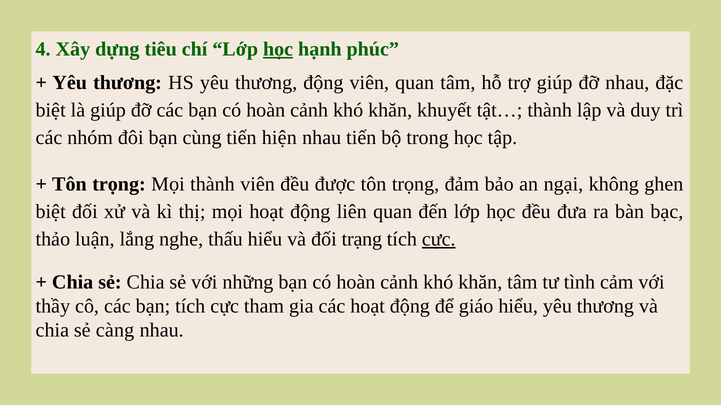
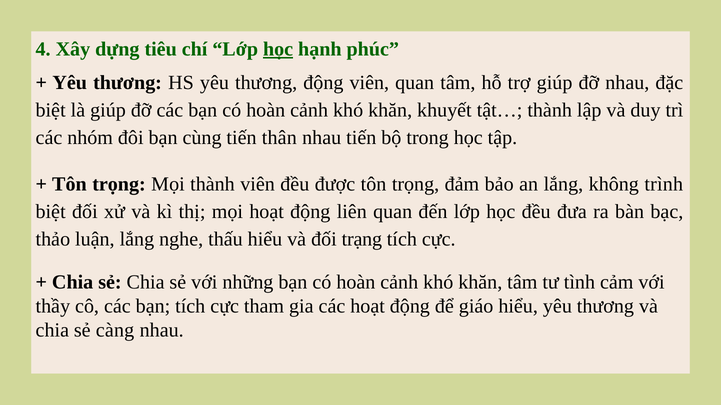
hiện: hiện -> thân (279, 138)
an ngại: ngại -> lắng (563, 184)
ghen: ghen -> trình (664, 184)
cực underline: present -> none (439, 240)
